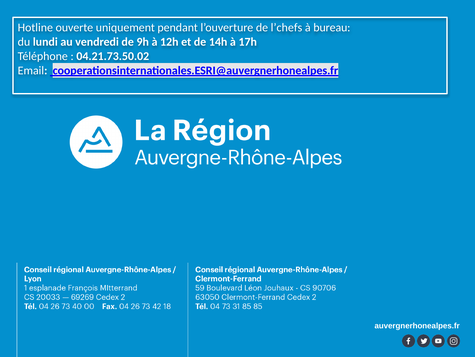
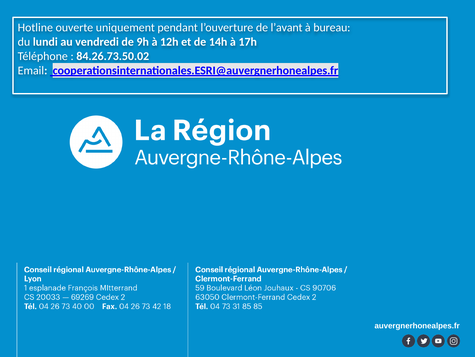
l’chefs: l’chefs -> l’avant (287, 28)
04.21.73.50.02: 04.21.73.50.02 -> 84.26.73.50.02 (113, 56)
